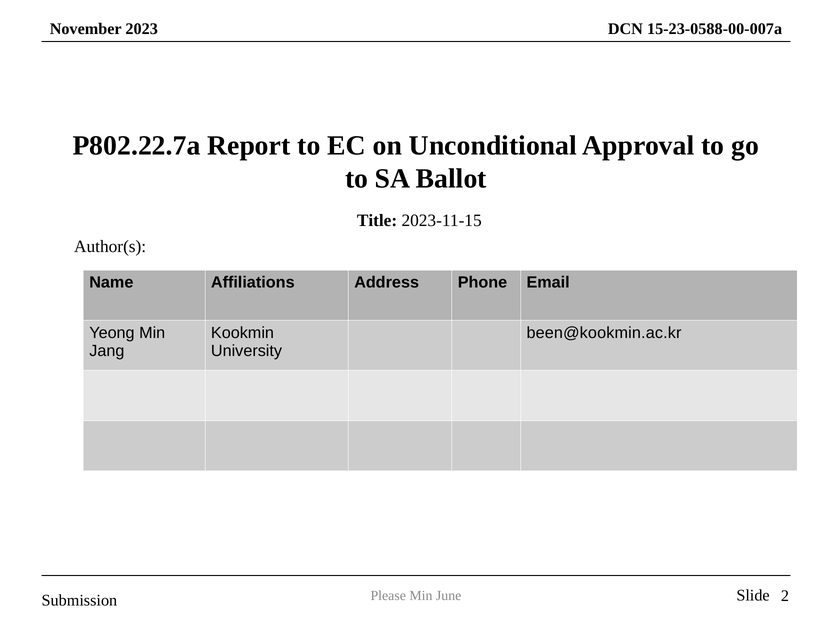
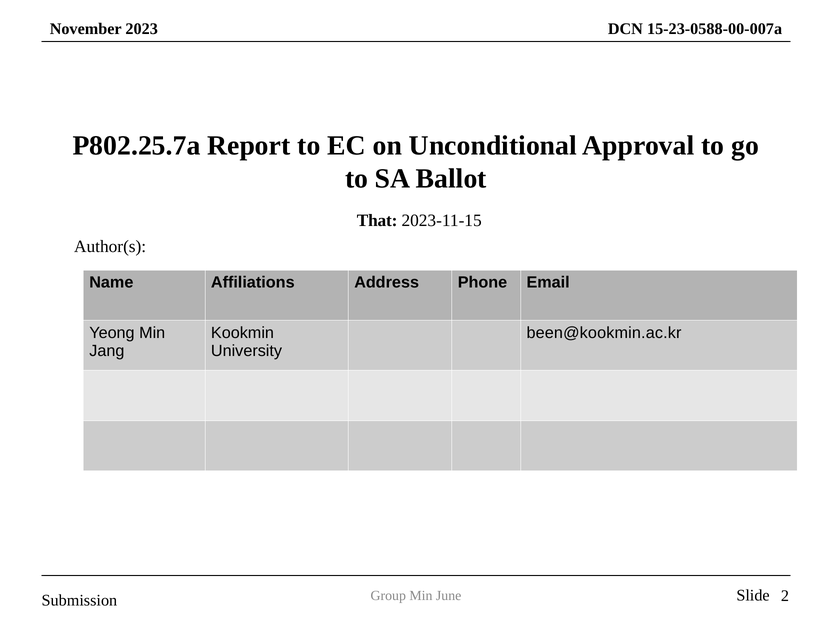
P802.22.7a: P802.22.7a -> P802.25.7a (136, 145)
Title: Title -> That (377, 221)
Please: Please -> Group (388, 596)
